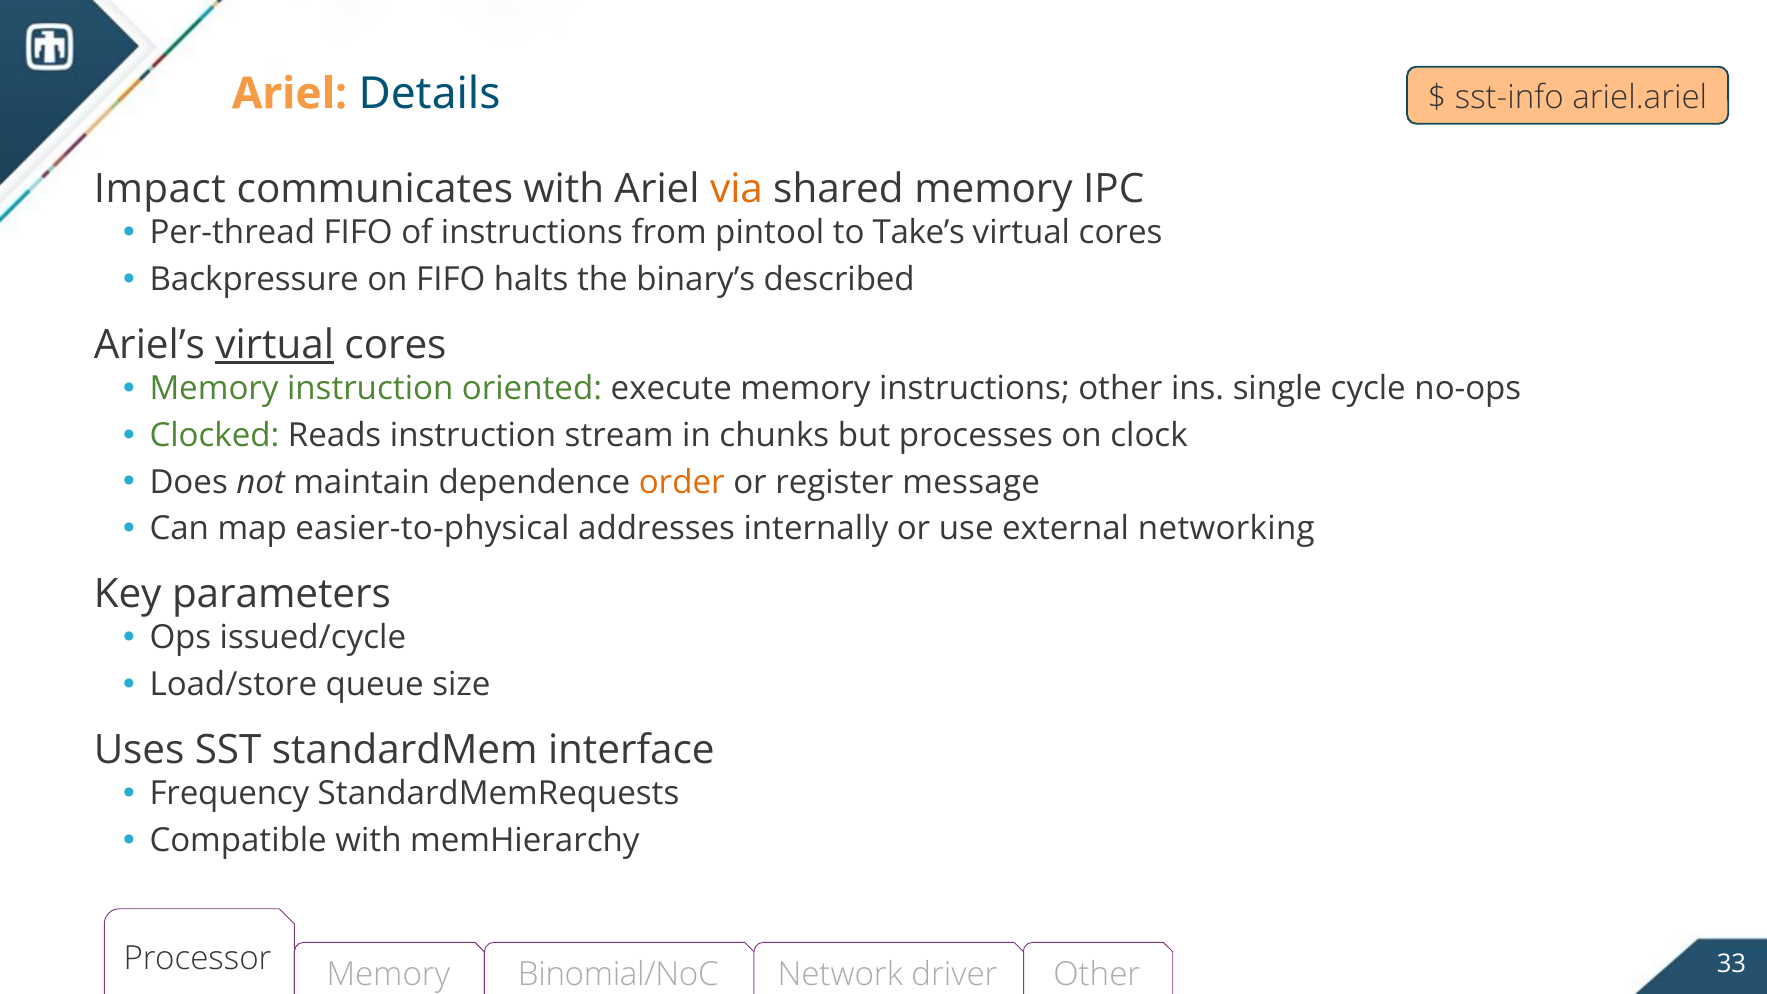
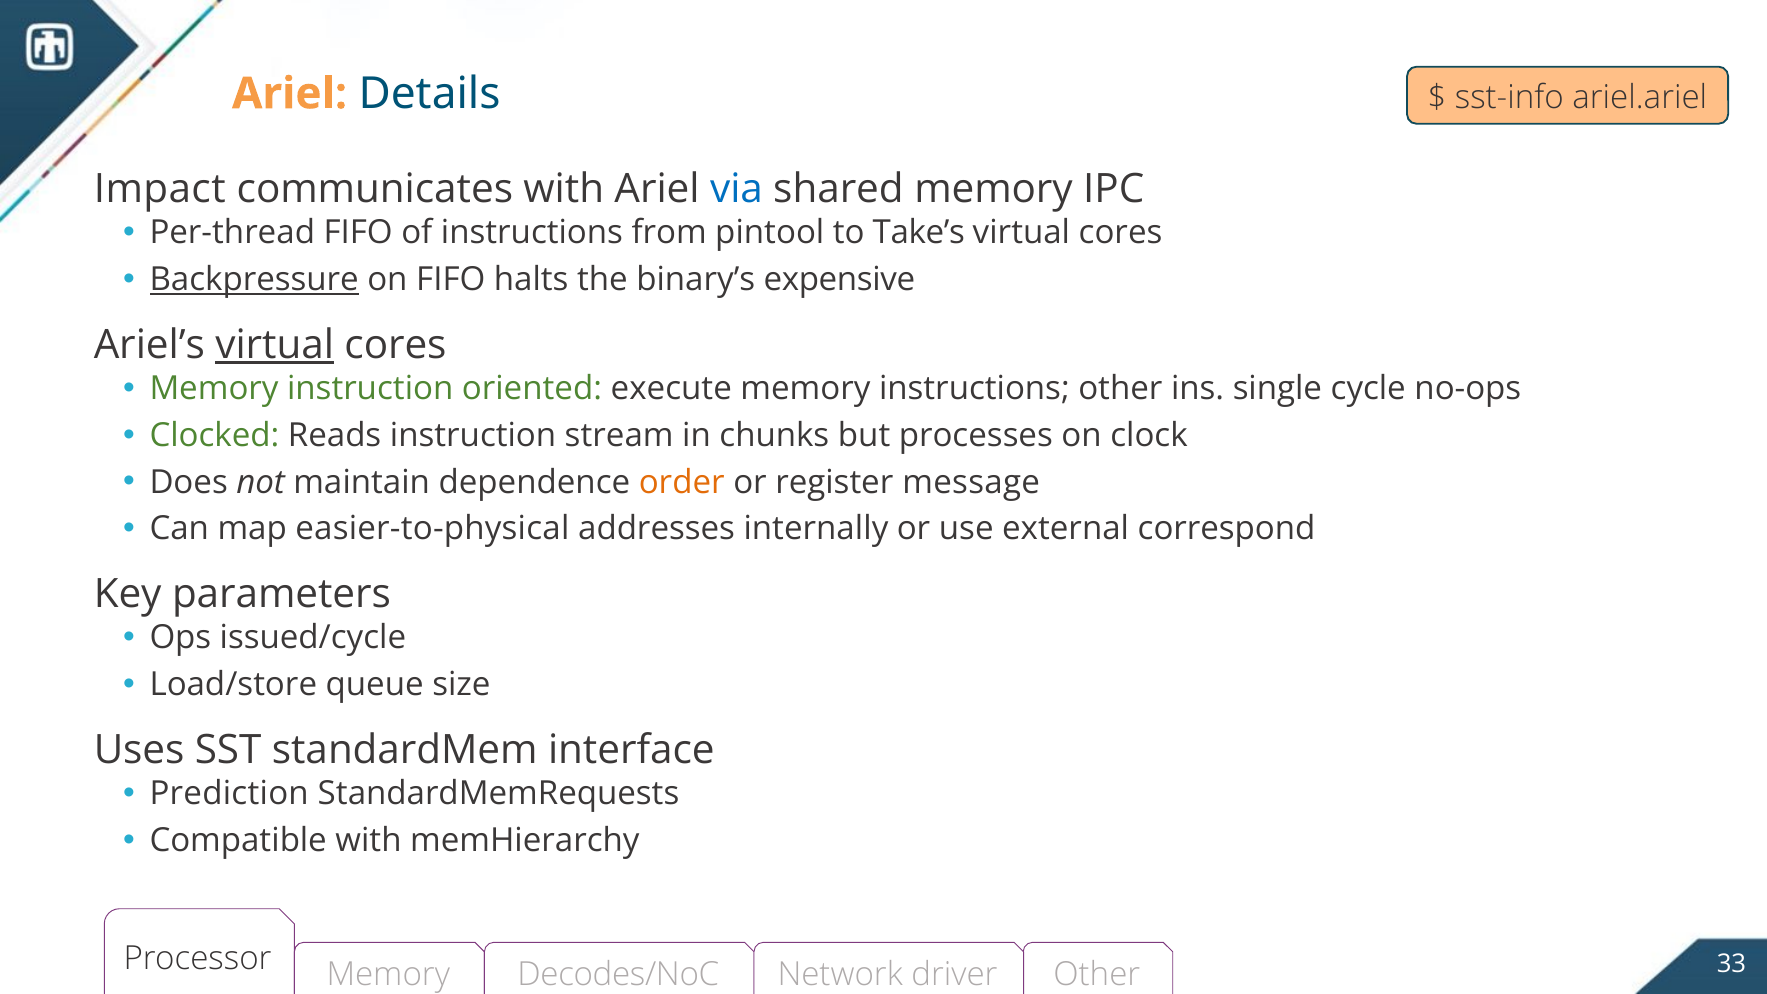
via colour: orange -> blue (737, 189)
Backpressure underline: none -> present (254, 279)
described: described -> expensive (839, 279)
networking: networking -> correspond (1227, 529)
Frequency: Frequency -> Prediction (229, 794)
Binomial/NoC: Binomial/NoC -> Decodes/NoC (618, 974)
